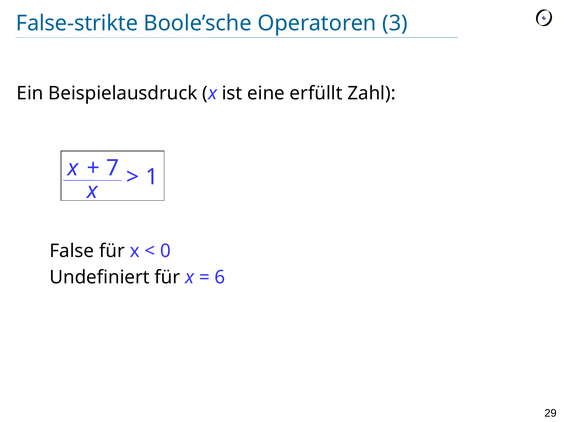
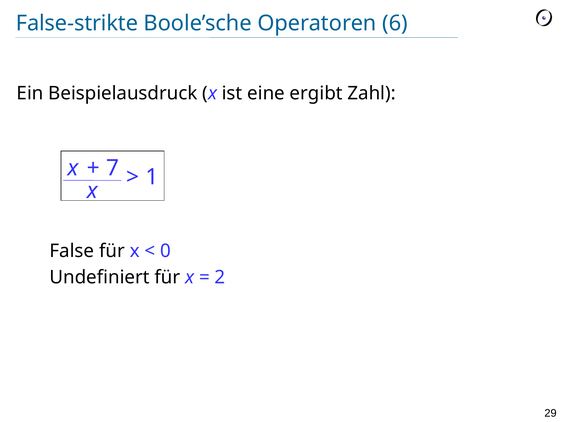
3: 3 -> 6 (395, 23)
erfüllt: erfüllt -> ergibt (316, 93)
6: 6 -> 2 (220, 277)
